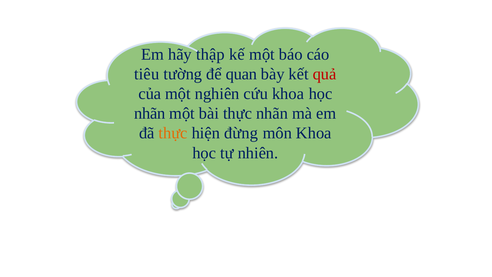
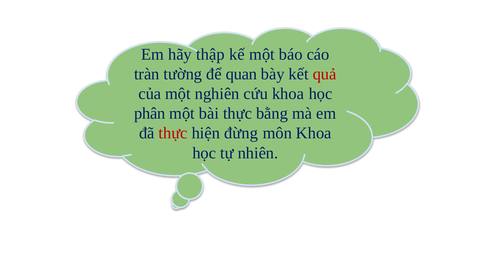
tiêu: tiêu -> tràn (147, 74)
nhãn: nhãn -> phân (150, 113)
thực nhãn: nhãn -> bằng (272, 113)
thực colour: orange -> red (173, 133)
